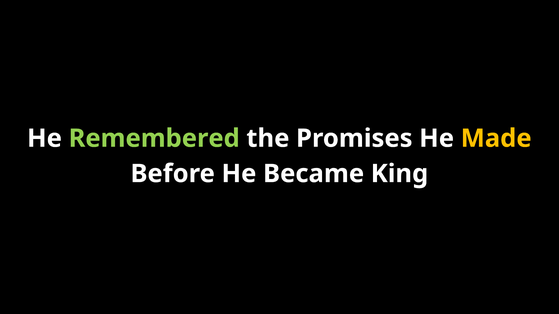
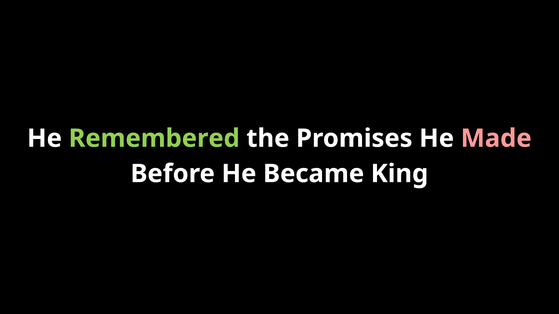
Made colour: yellow -> pink (496, 139)
